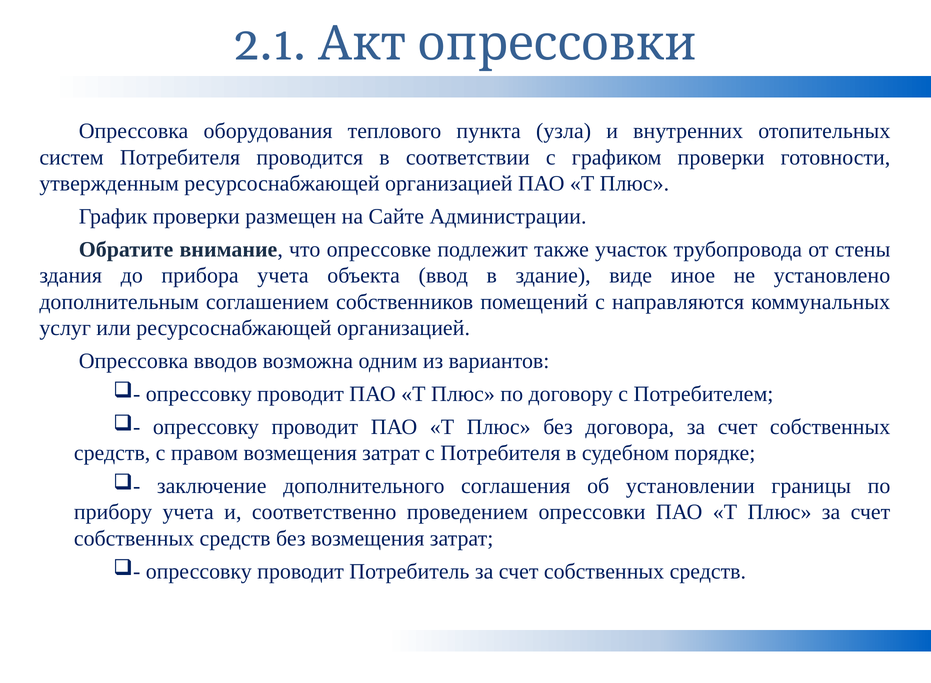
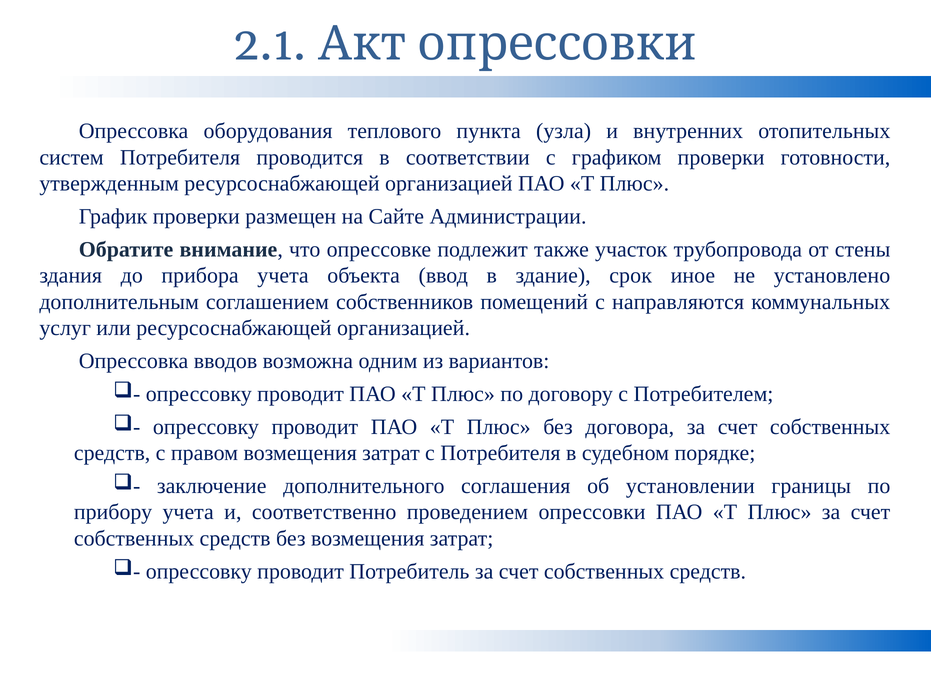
виде: виде -> срок (631, 276)
